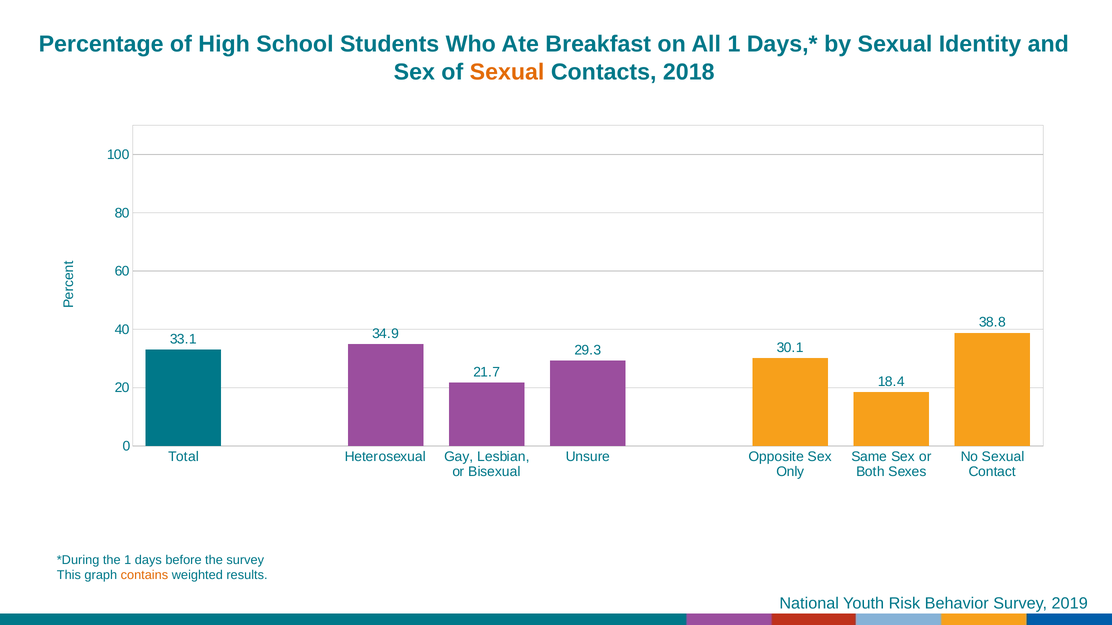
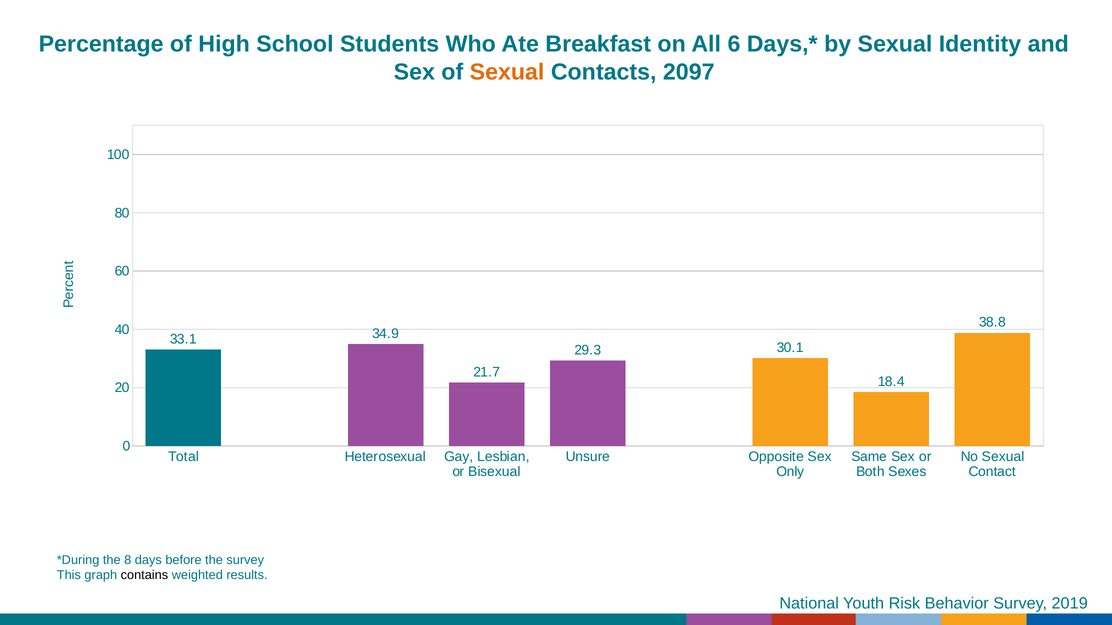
All 1: 1 -> 6 (734, 44)
2018: 2018 -> 2097 (689, 72)
the 1: 1 -> 8 (128, 560)
contains colour: orange -> black (144, 576)
